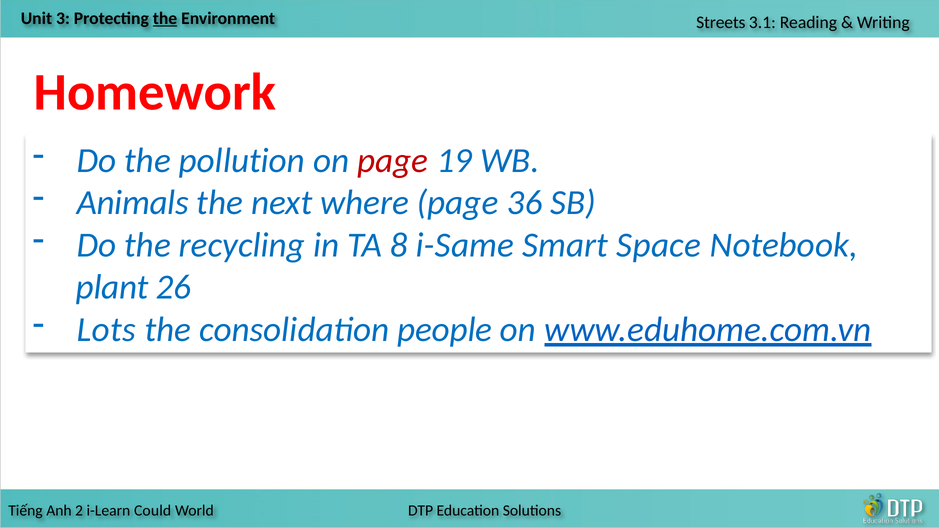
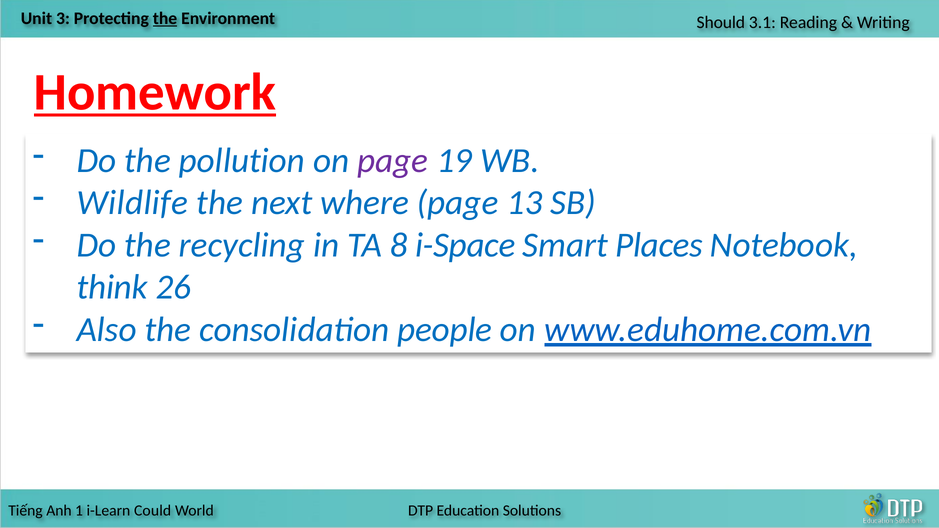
Streets: Streets -> Should (721, 22)
Homework underline: none -> present (155, 92)
page colour: red -> purple (393, 161)
Animals: Animals -> Wildlife (132, 203)
36: 36 -> 13 (525, 203)
i-Same: i-Same -> i-Space (465, 245)
Space: Space -> Places (659, 245)
plant: plant -> think (112, 287)
Lots: Lots -> Also (107, 330)
2: 2 -> 1 (79, 511)
